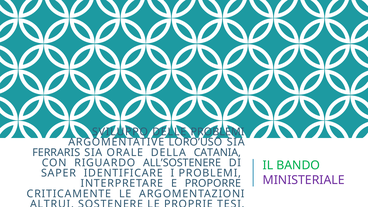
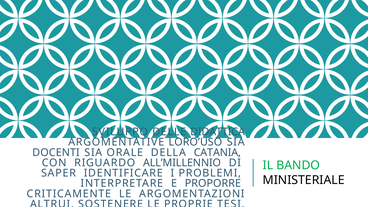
DELLE PROBLEMI: PROBLEMI -> DIDATTICA (218, 132)
FERRARIS: FERRARIS -> DOCENTI (56, 152)
ALL’SOSTENERE: ALL’SOSTENERE -> ALL’MILLENNIO (182, 163)
MINISTERIALE colour: purple -> black (304, 180)
